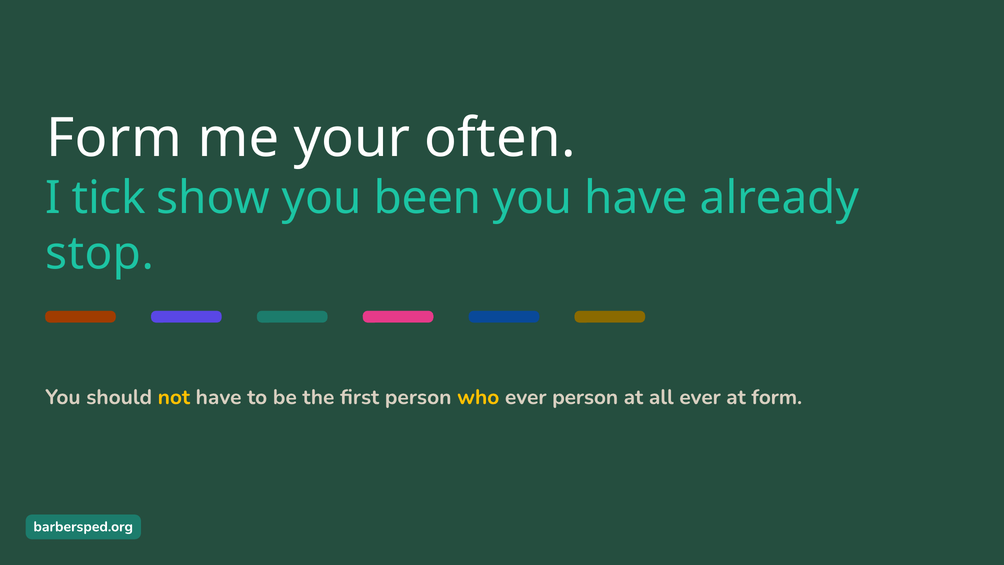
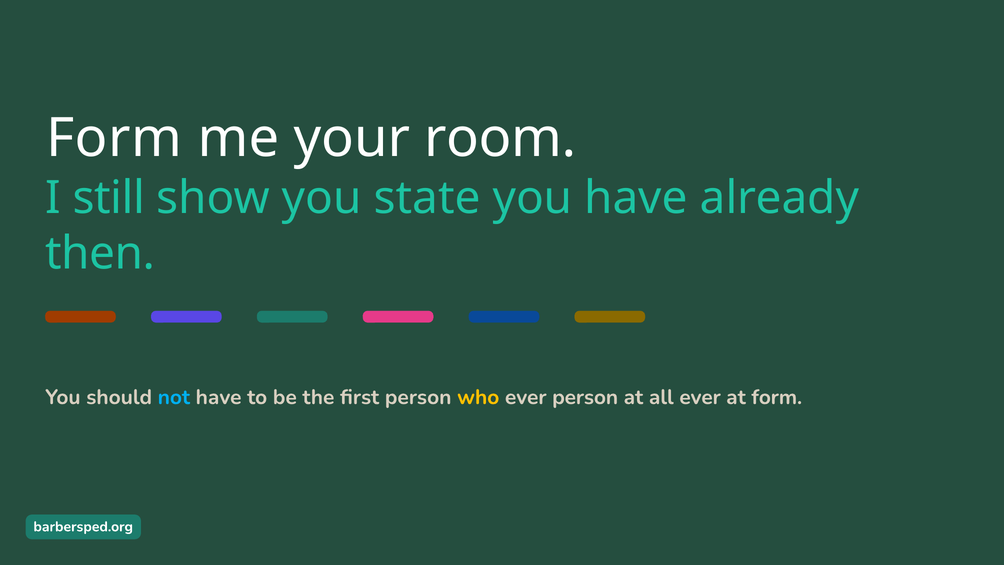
often: often -> room (500, 138)
tick: tick -> still (109, 198)
been: been -> state (427, 198)
stop: stop -> then (100, 253)
not colour: yellow -> light blue (174, 397)
